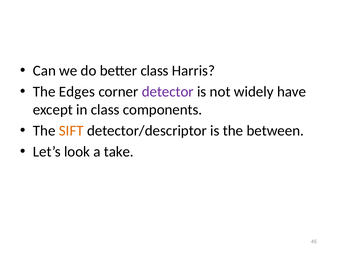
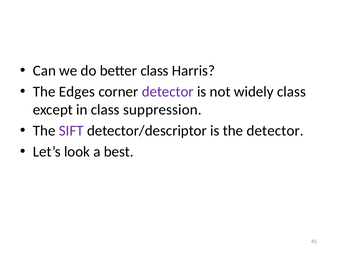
widely have: have -> class (292, 92)
components: components -> suppression (162, 110)
SIFT colour: orange -> purple (71, 131)
the between: between -> detector (275, 131)
take: take -> best (119, 152)
